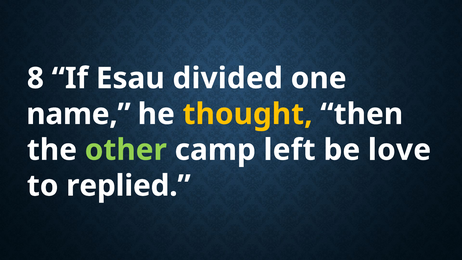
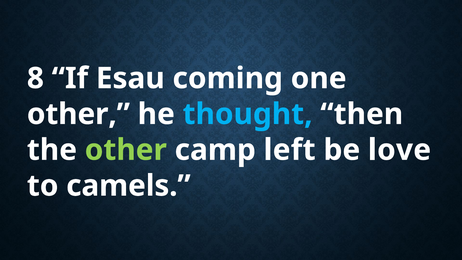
divided: divided -> coming (228, 78)
name: name -> other (78, 114)
thought colour: yellow -> light blue (248, 114)
replied: replied -> camels (128, 186)
